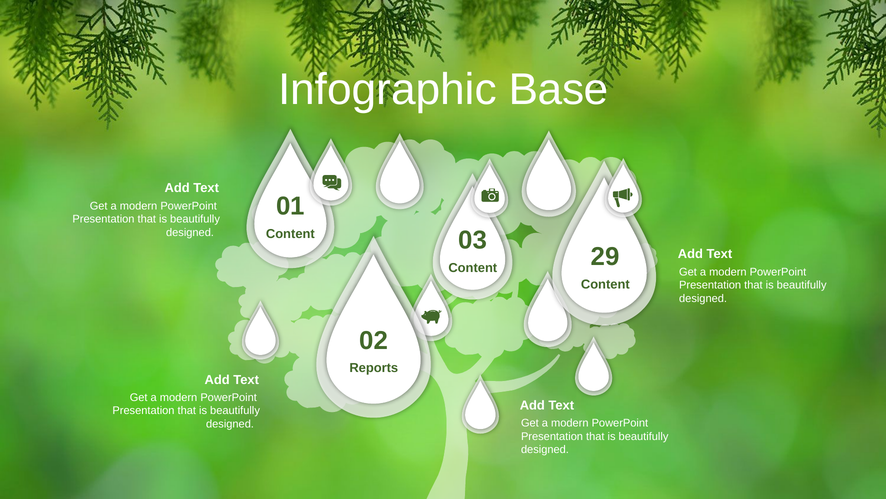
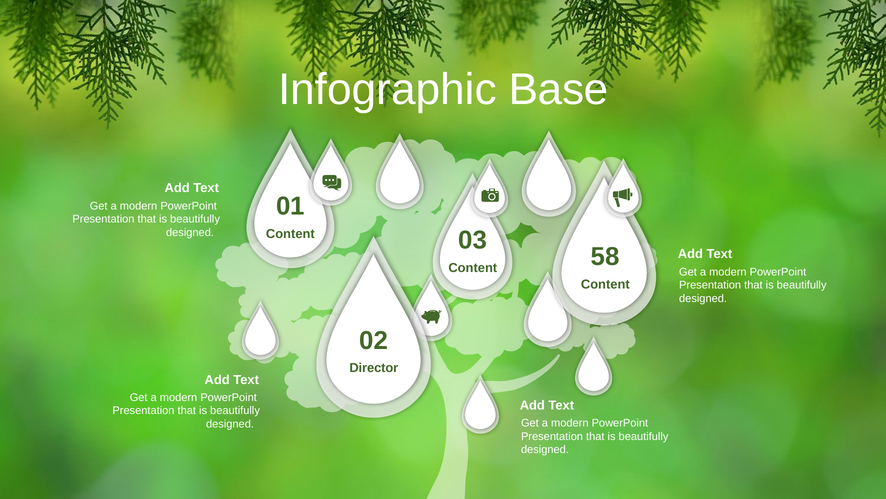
29: 29 -> 58 (605, 256)
Reports: Reports -> Director (374, 368)
